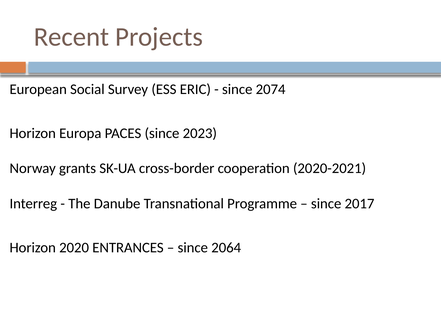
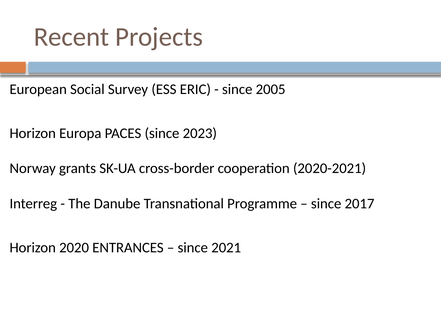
2074: 2074 -> 2005 (271, 89)
2064: 2064 -> 2021 (226, 247)
